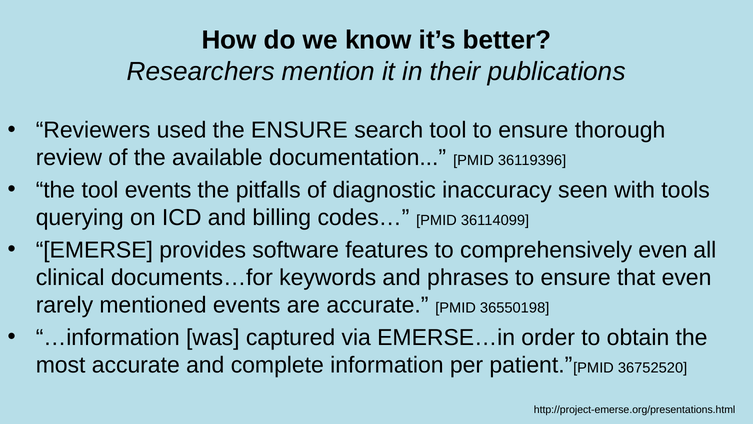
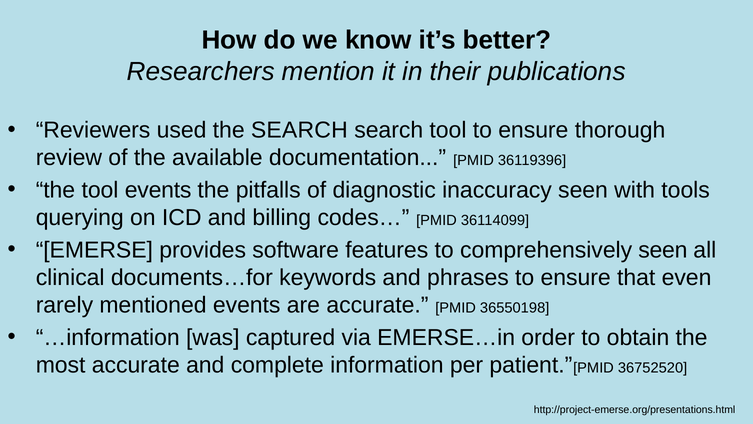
the ENSURE: ENSURE -> SEARCH (299, 130)
comprehensively even: even -> seen (663, 250)
